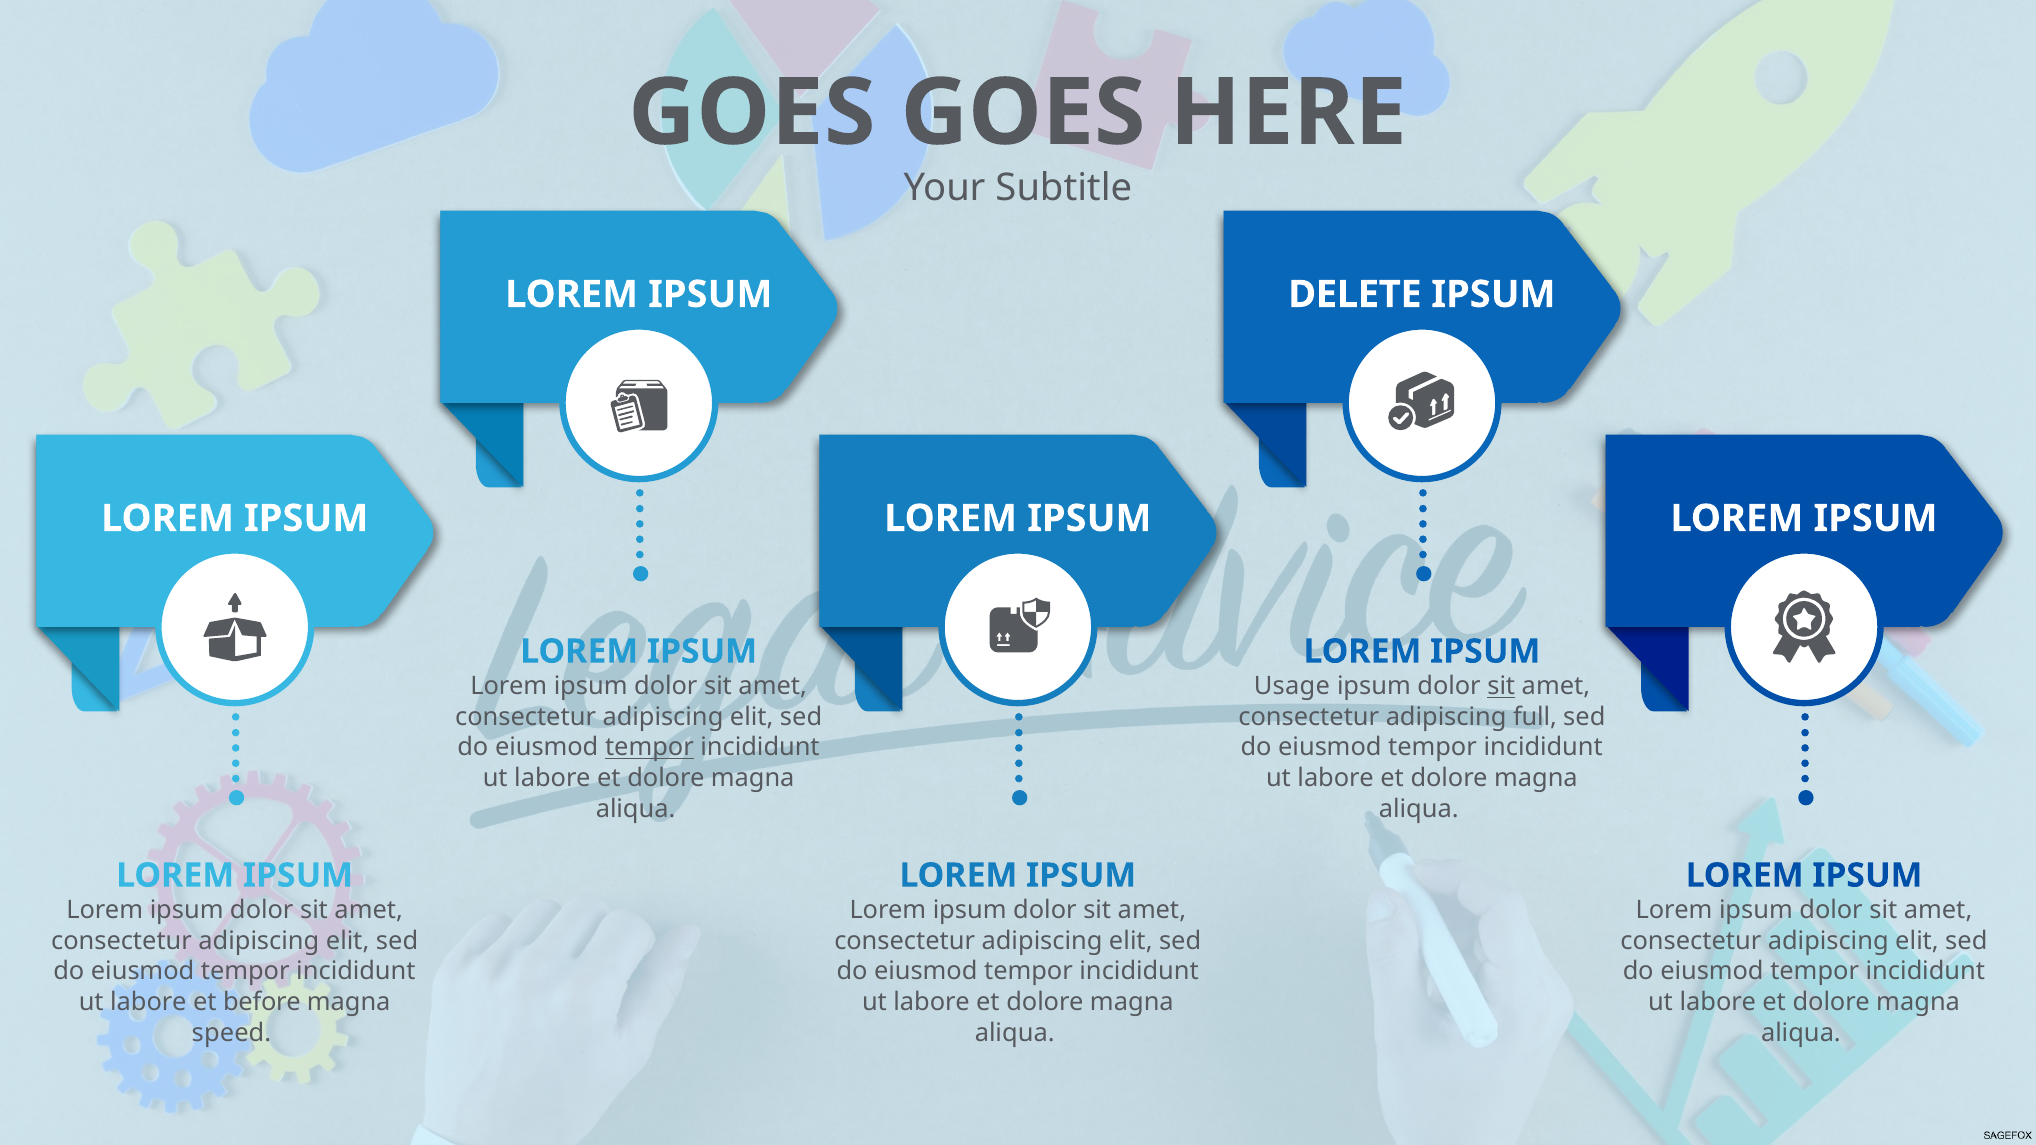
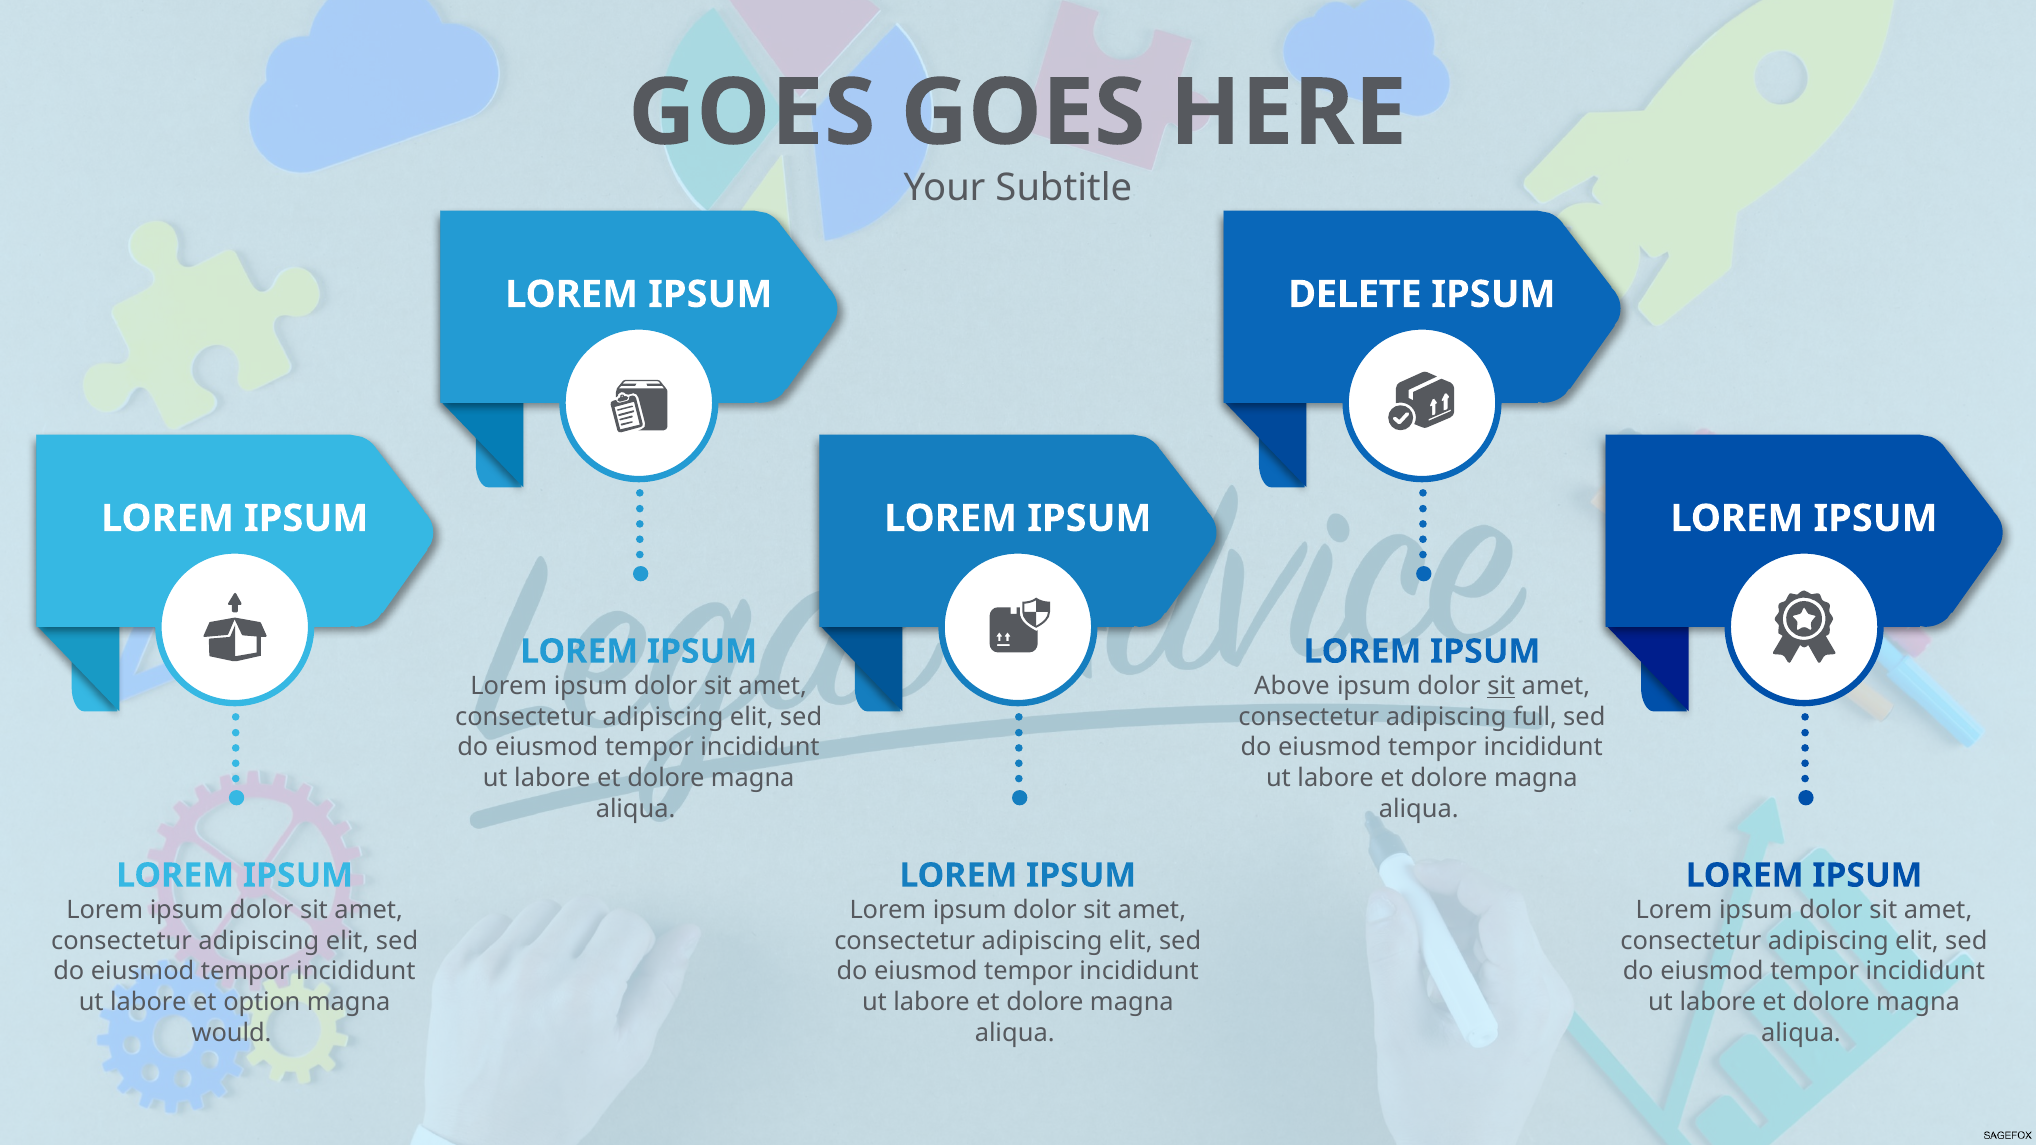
Usage: Usage -> Above (1292, 687)
tempor underline: present -> none (649, 748)
before: before -> option (262, 1002)
speed: speed -> would (232, 1033)
